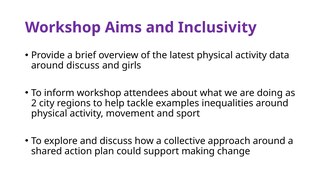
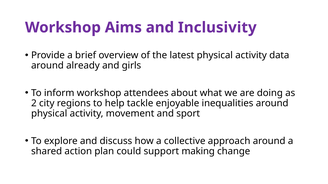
around discuss: discuss -> already (83, 66)
examples: examples -> enjoyable (177, 104)
